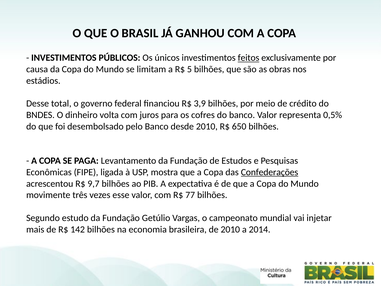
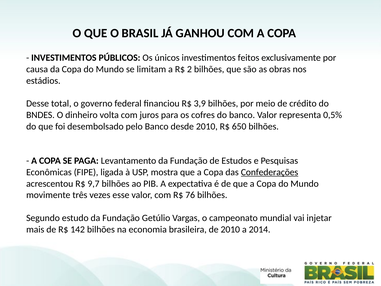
feitos underline: present -> none (249, 58)
5: 5 -> 2 (189, 69)
77: 77 -> 76 (190, 195)
